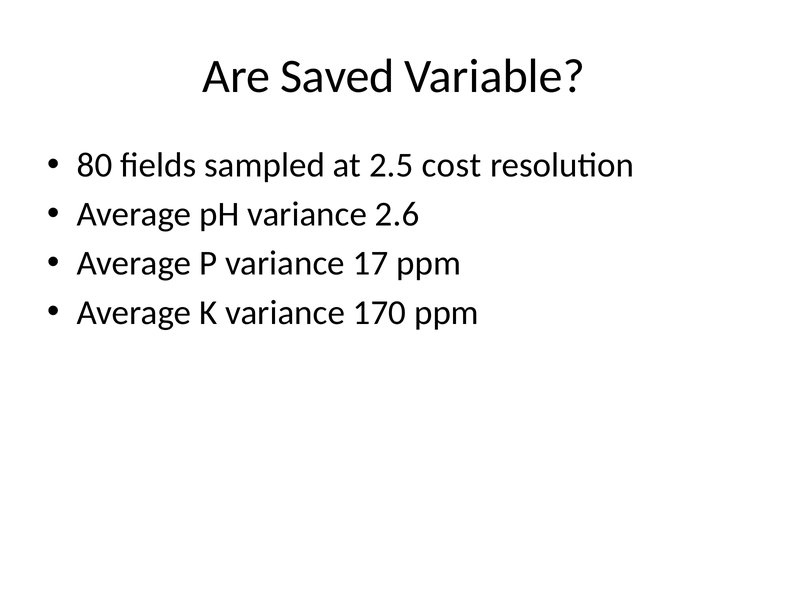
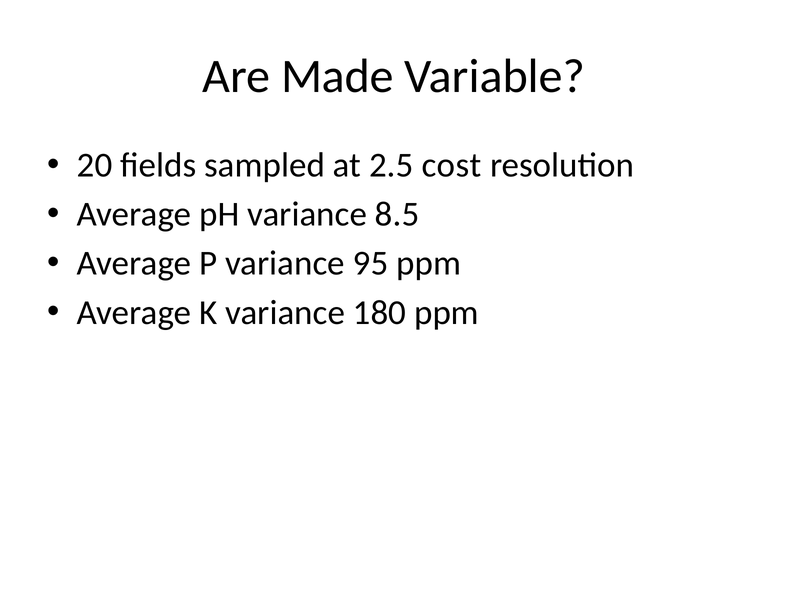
Saved: Saved -> Made (337, 76)
80: 80 -> 20 (95, 165)
2.6: 2.6 -> 8.5 (397, 214)
17: 17 -> 95 (371, 263)
170: 170 -> 180 (380, 312)
